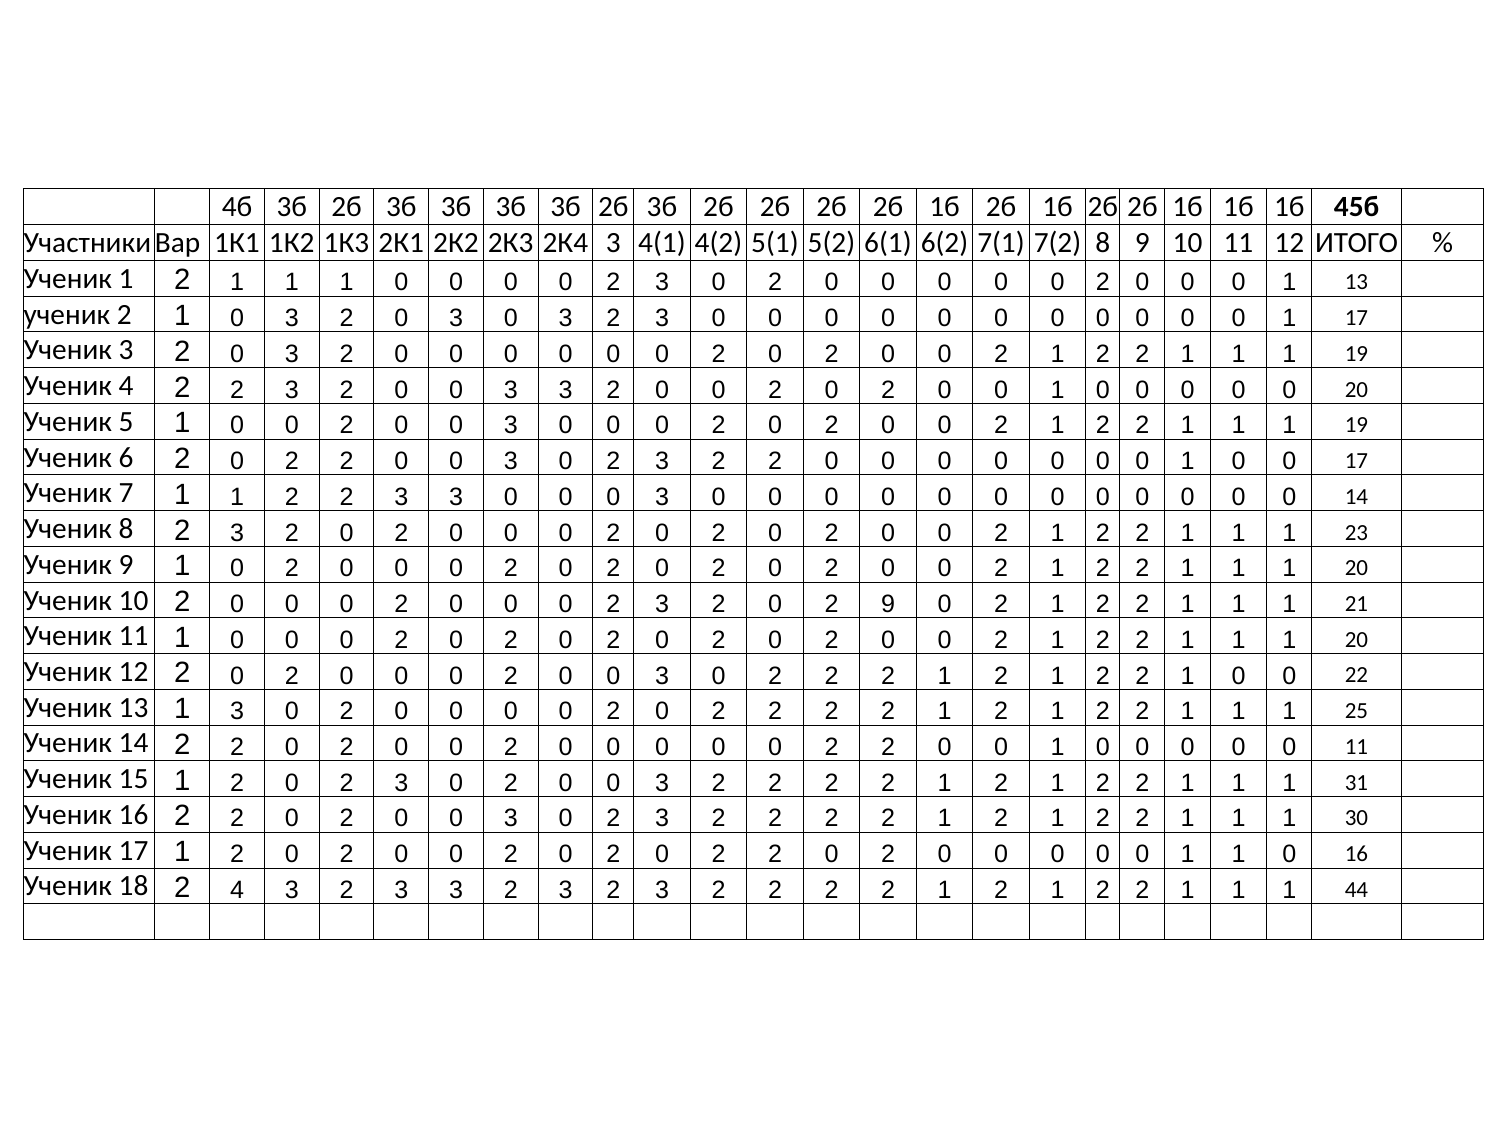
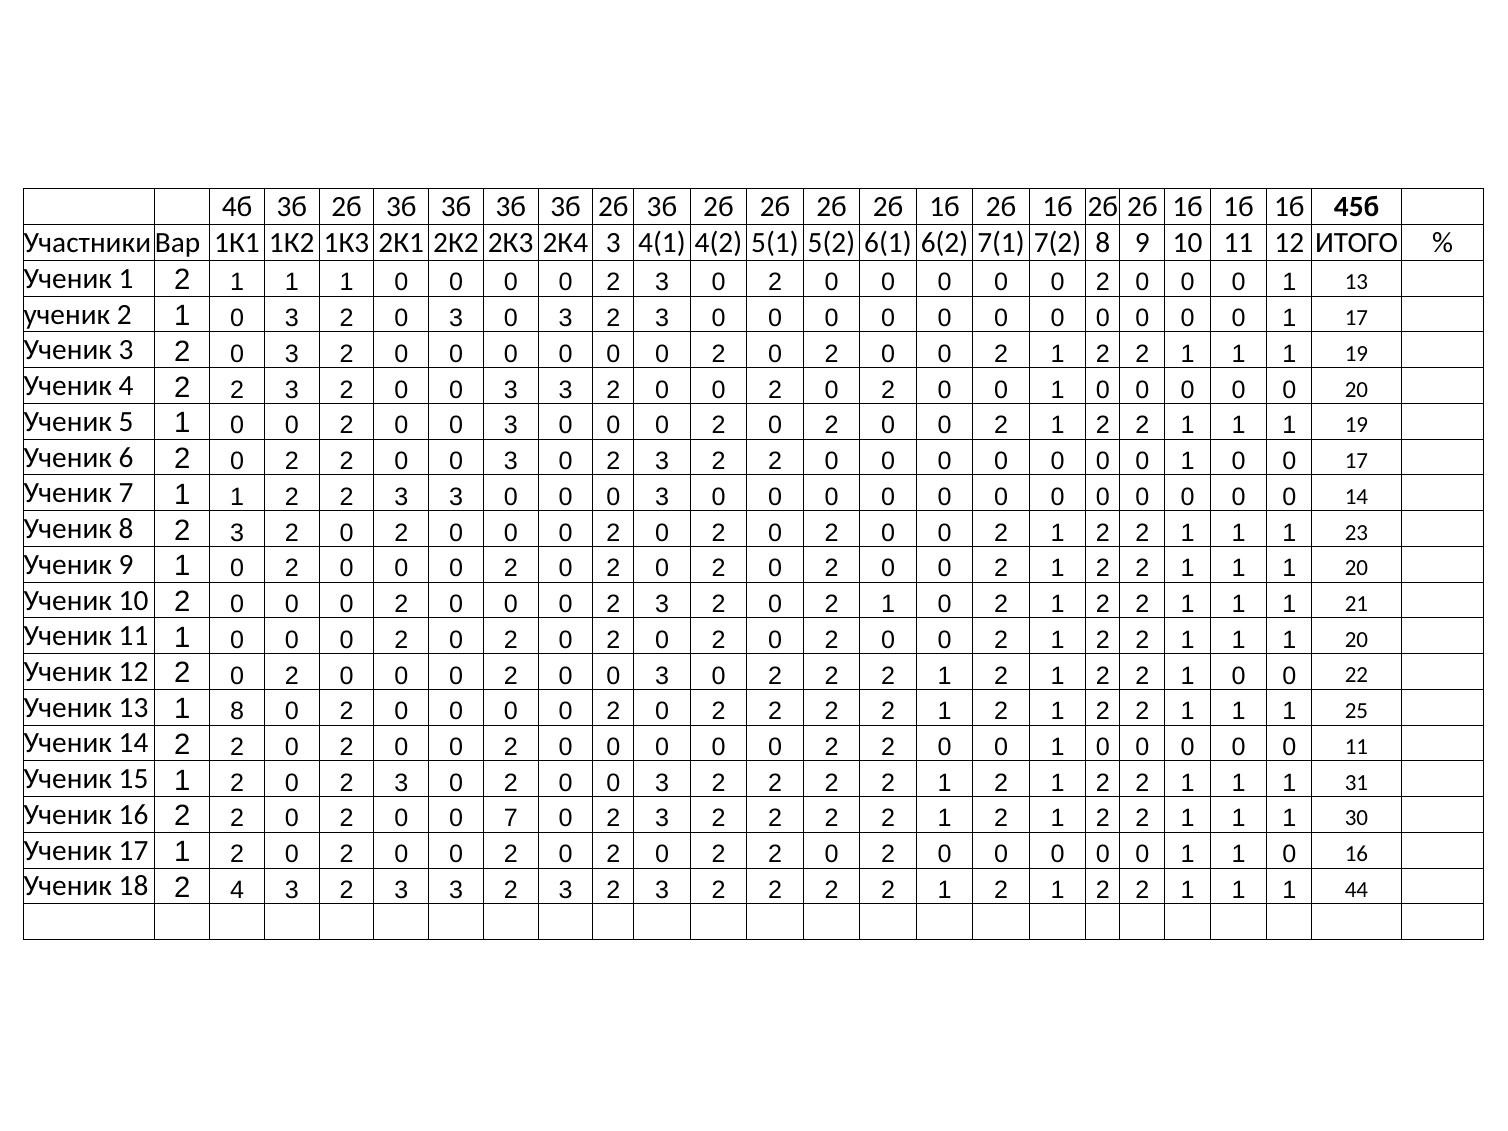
2 0 2 9: 9 -> 1 (888, 604)
1 3: 3 -> 8 (237, 711)
3: 3 -> 7 (511, 819)
